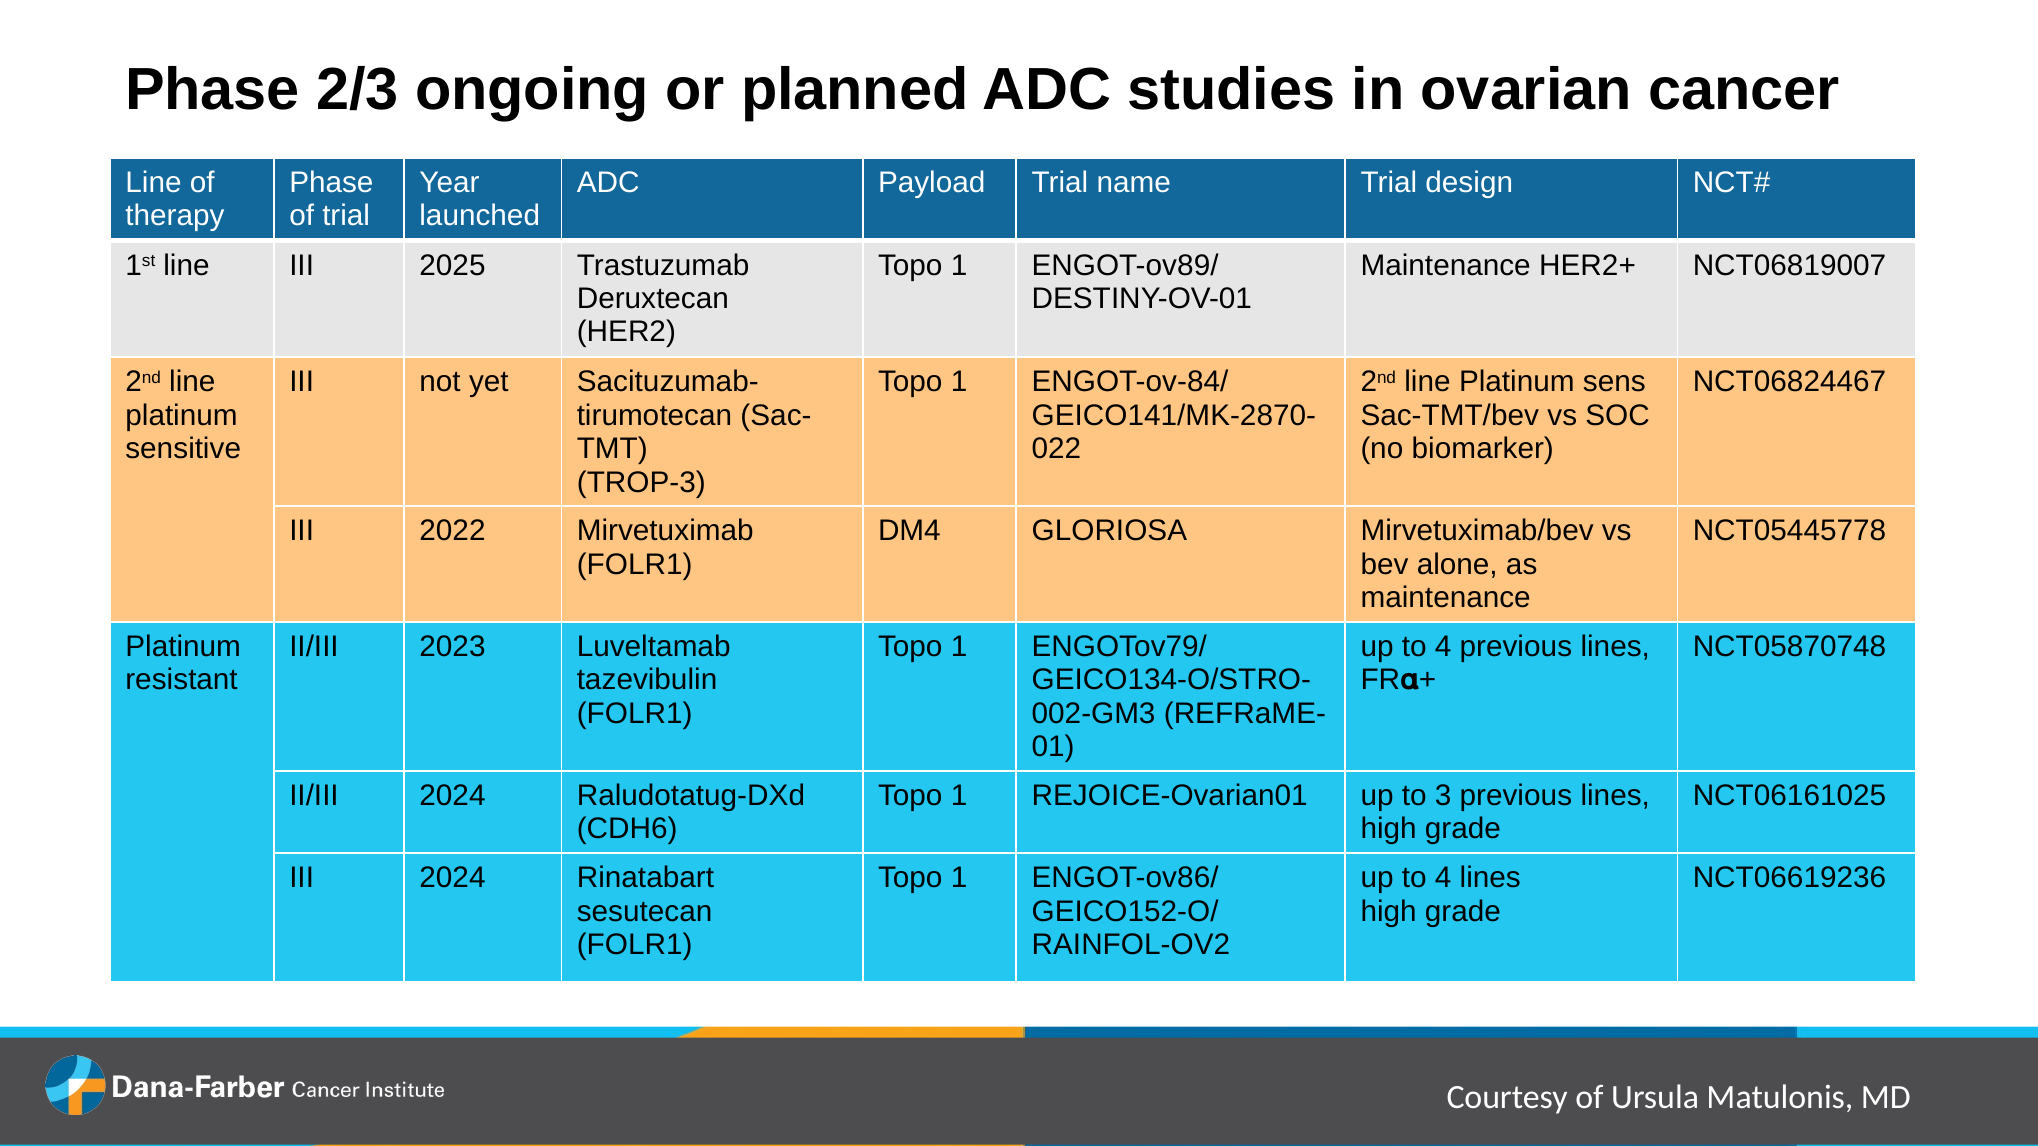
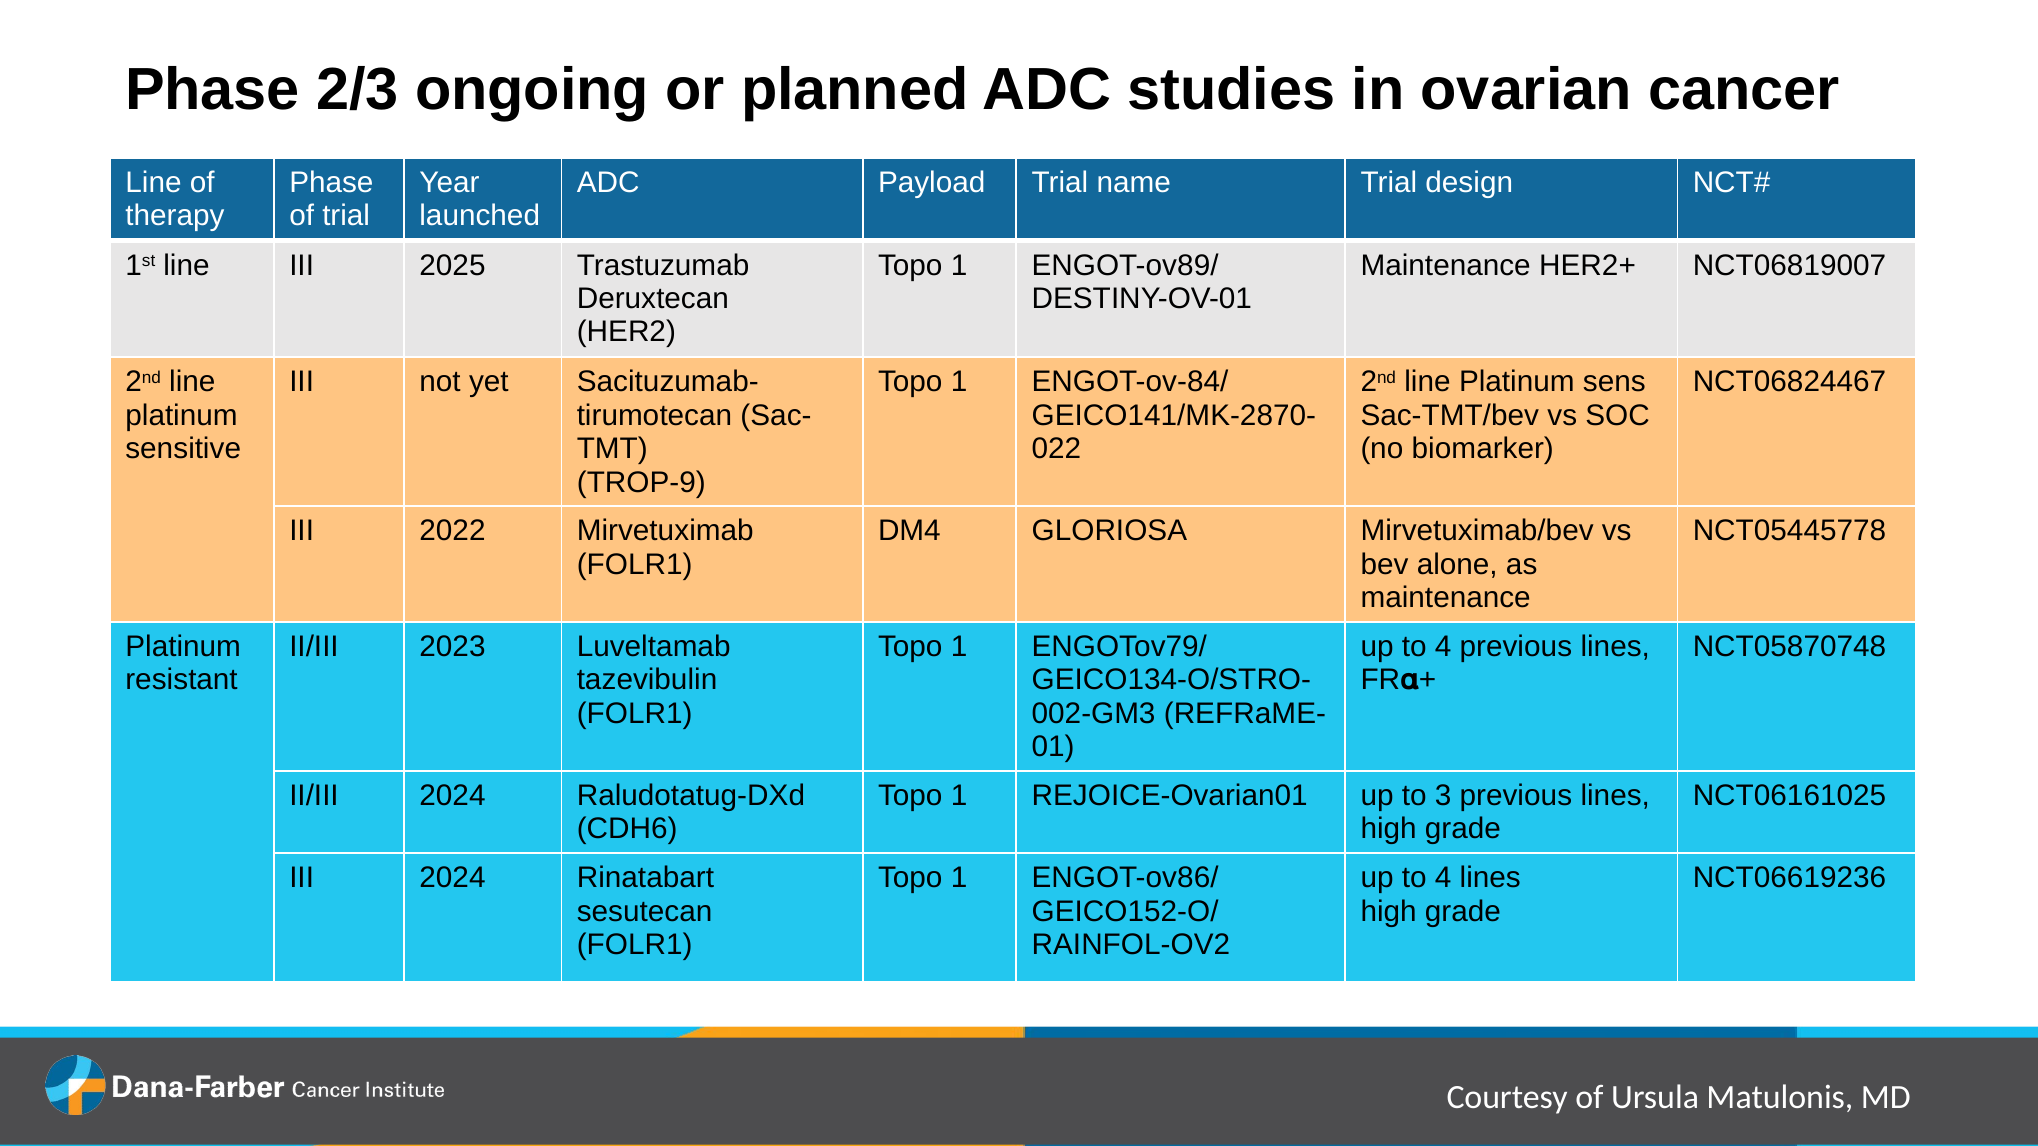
TROP-3: TROP-3 -> TROP-9 (641, 482)
